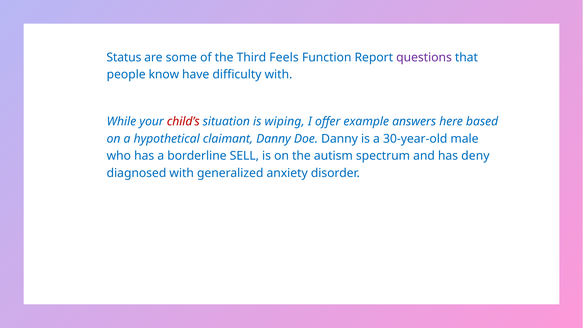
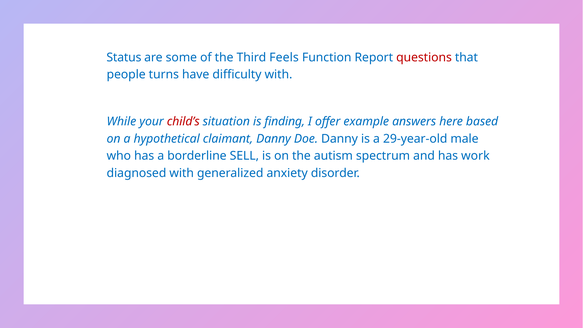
questions colour: purple -> red (424, 57)
know: know -> turns (164, 75)
wiping: wiping -> finding (285, 122)
30-year-old: 30-year-old -> 29-year-old (415, 139)
deny: deny -> work (475, 156)
